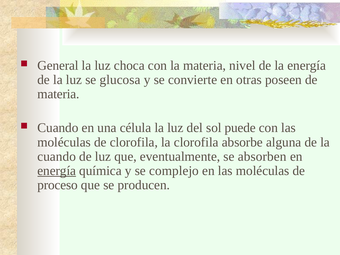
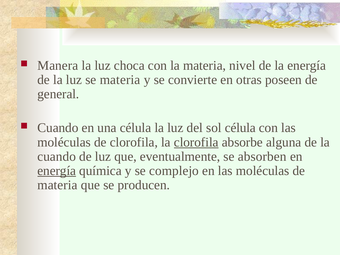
General: General -> Manera (58, 65)
se glucosa: glucosa -> materia (120, 80)
materia: materia -> general (58, 94)
sol puede: puede -> célula (240, 128)
clorofila underline: none -> present (196, 142)
proceso: proceso -> materia (57, 185)
